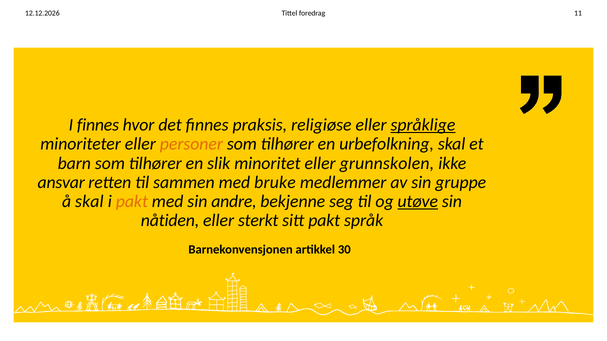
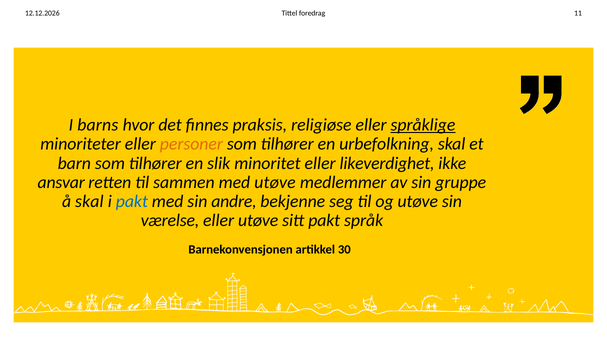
I finnes: finnes -> barns (98, 125)
grunnskolen: grunnskolen -> likeverdighet (387, 163)
med bruke: bruke -> utøve (275, 183)
pakt colour: orange -> blue (132, 202)
utøve underline: present -> none (418, 202)
nåtiden: nåtiden -> værelse (170, 221)
eller sterkt: sterkt -> utøve (258, 221)
